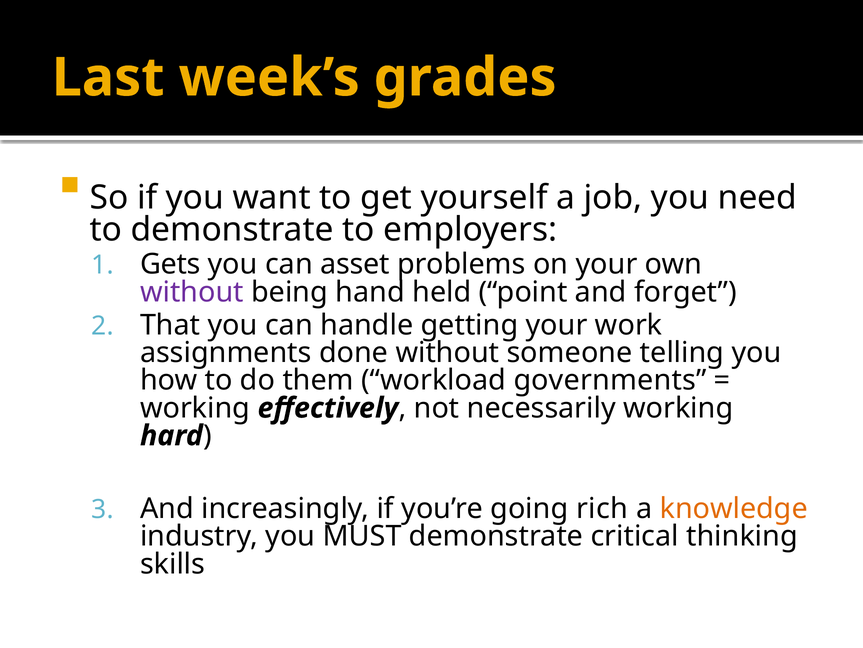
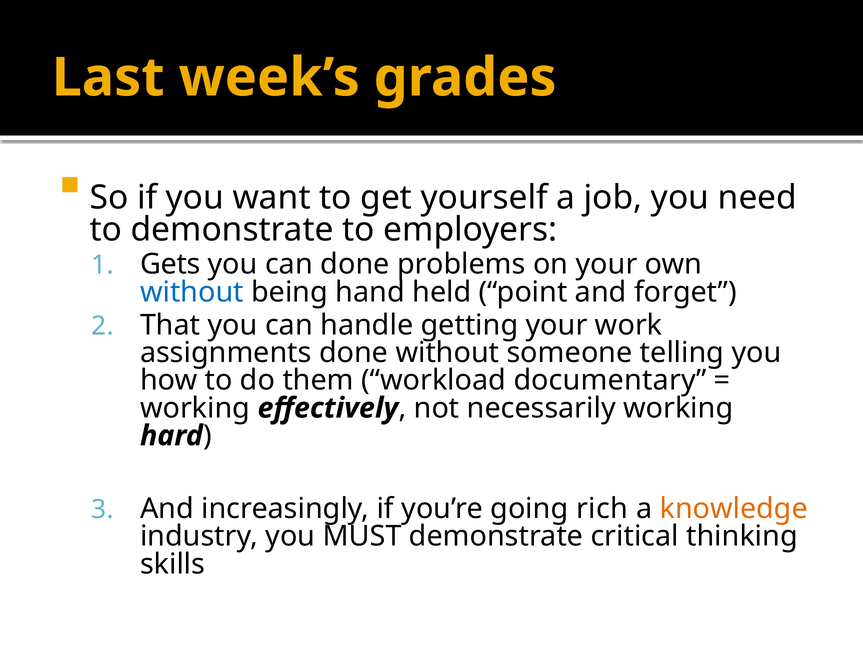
can asset: asset -> done (355, 264)
without colour: purple -> blue (192, 292)
governments: governments -> documentary (610, 380)
